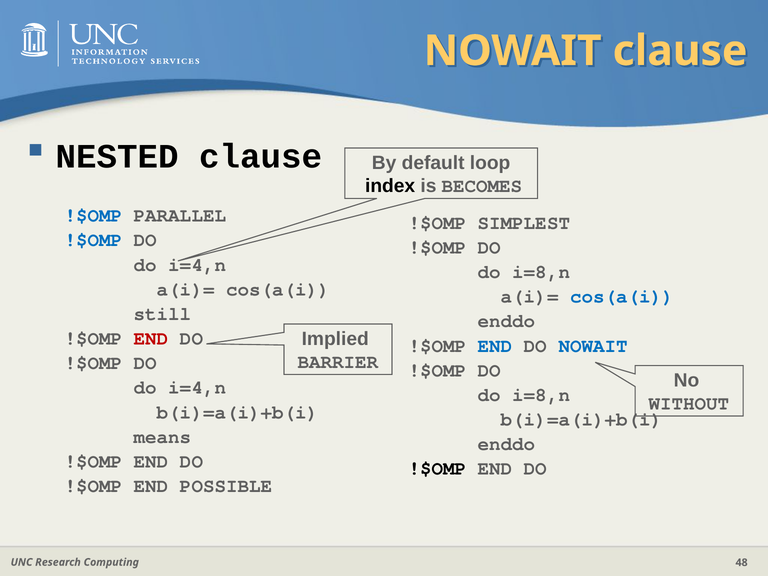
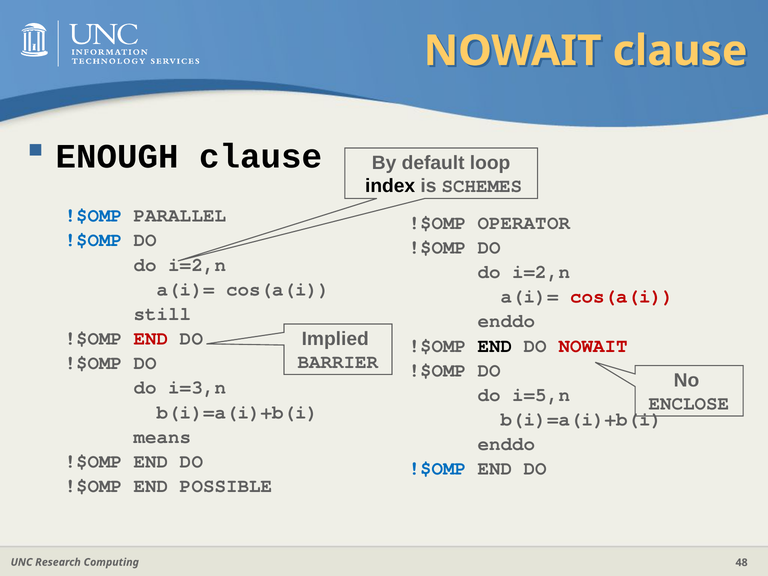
NESTED: NESTED -> ENOUGH (117, 156)
BECOMES: BECOMES -> SCHEMES (482, 186)
SIMPLEST: SIMPLEST -> OPERATOR (524, 223)
i=4,n: i=4,n -> i=2,n (197, 265)
i=8,n: i=8,n -> i=2,n (541, 272)
cos(a(i colour: blue -> red (622, 297)
END colour: blue -> black (495, 346)
NOWAIT colour: blue -> red (593, 346)
i=4,n: i=4,n -> i=3,n (197, 388)
i=8,n: i=8,n -> i=5,n (541, 395)
WITHOUT: WITHOUT -> ENCLOSE (689, 404)
!$OMP colour: black -> blue (438, 469)
